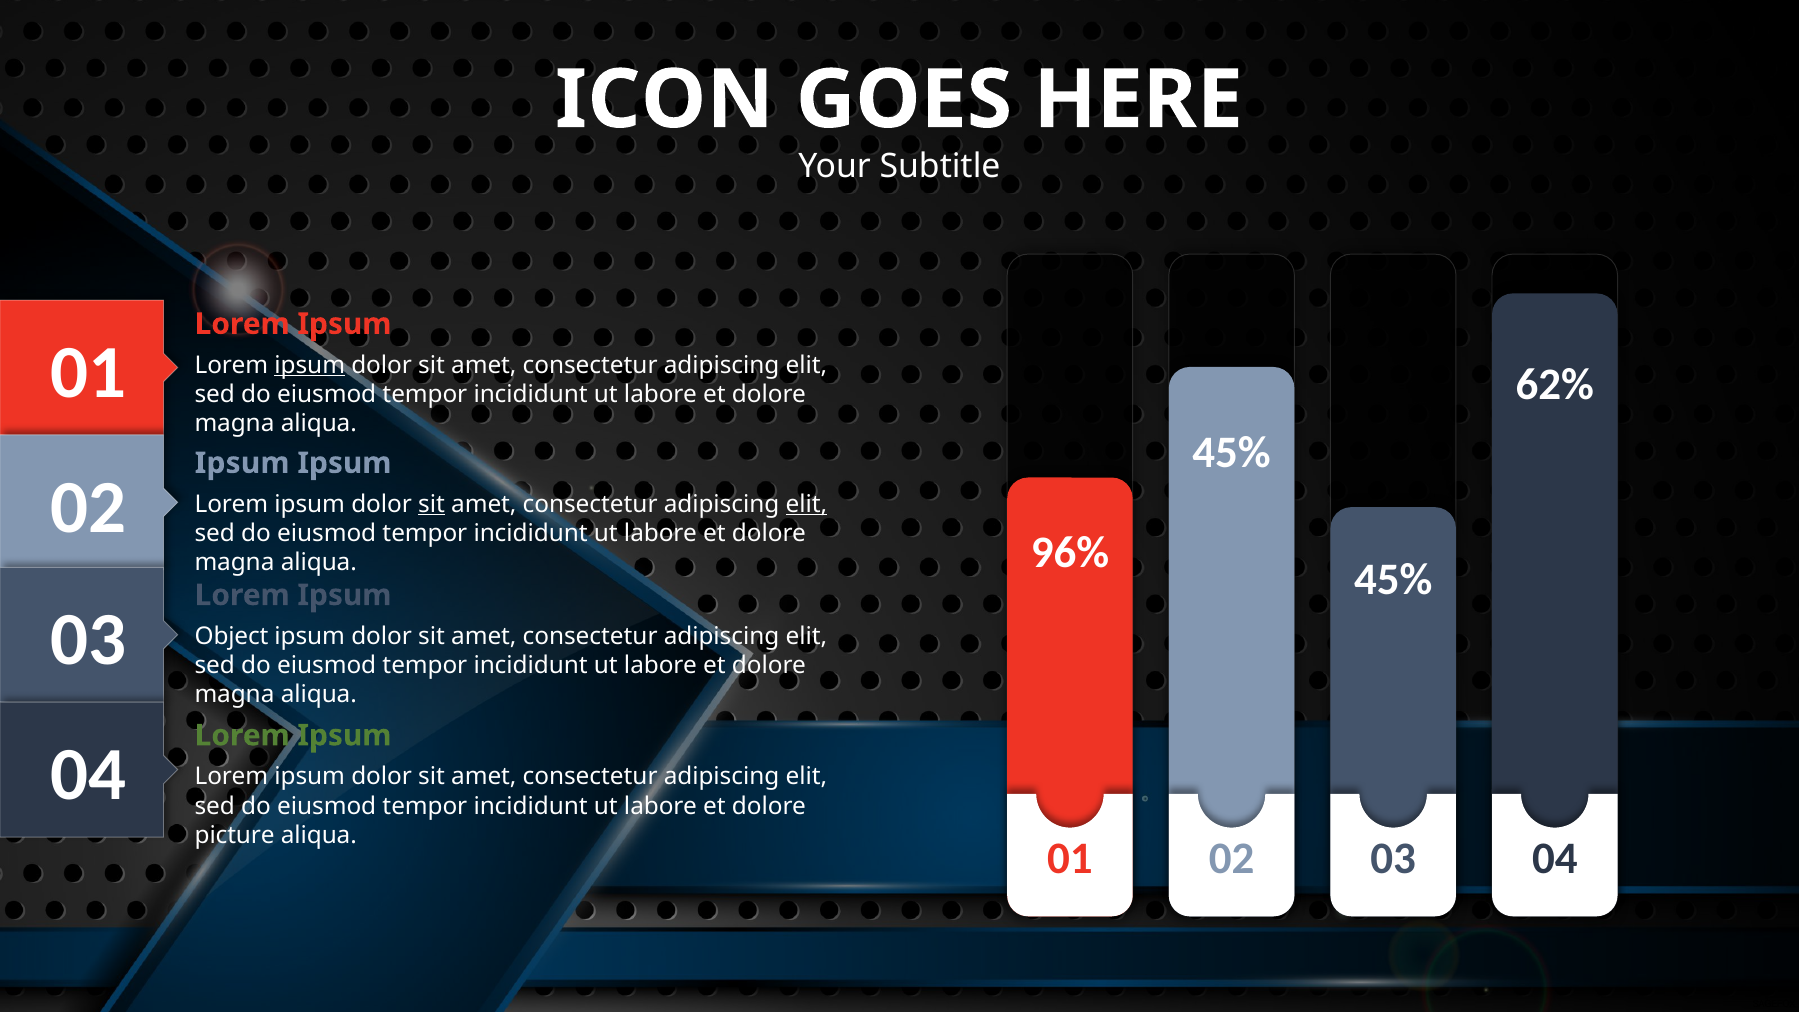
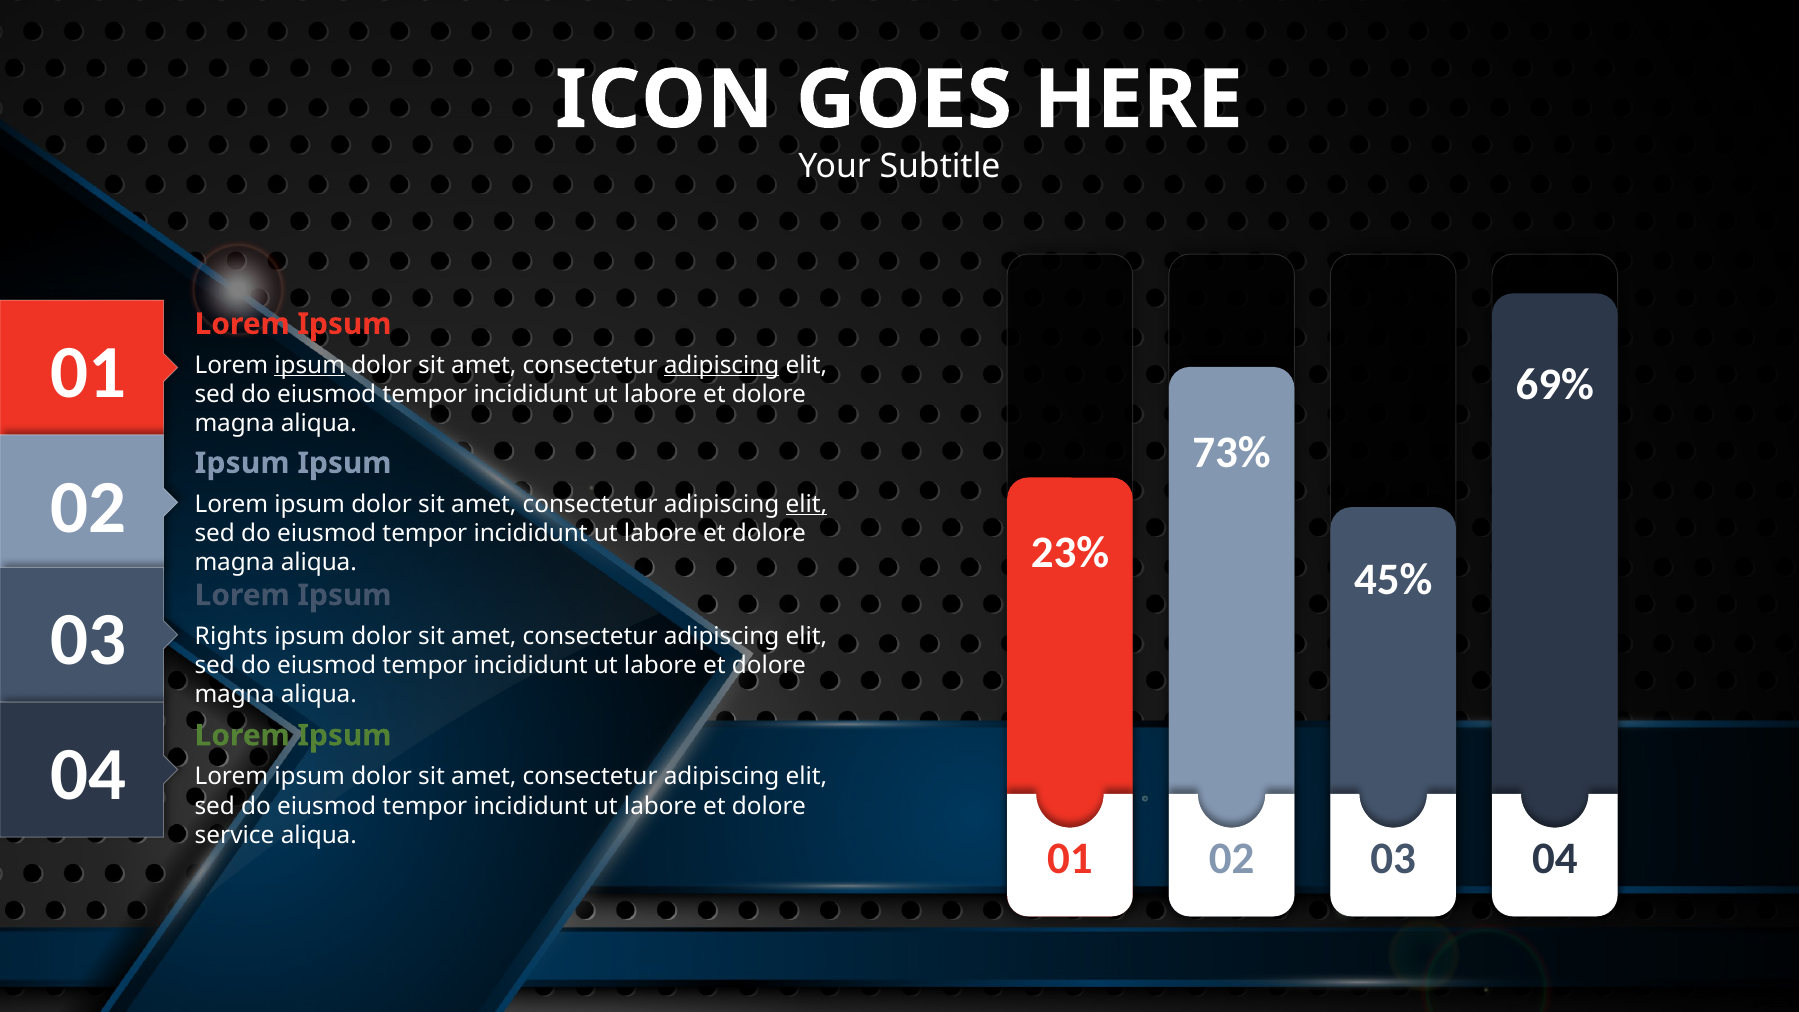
adipiscing underline: none -> present (722, 365)
62%: 62% -> 69% (1555, 385)
45%: 45% -> 73% (1232, 452)
sit underline: present -> none (431, 504)
96%: 96% -> 23% (1070, 553)
Object: Object -> Rights (231, 636)
picture: picture -> service (235, 835)
